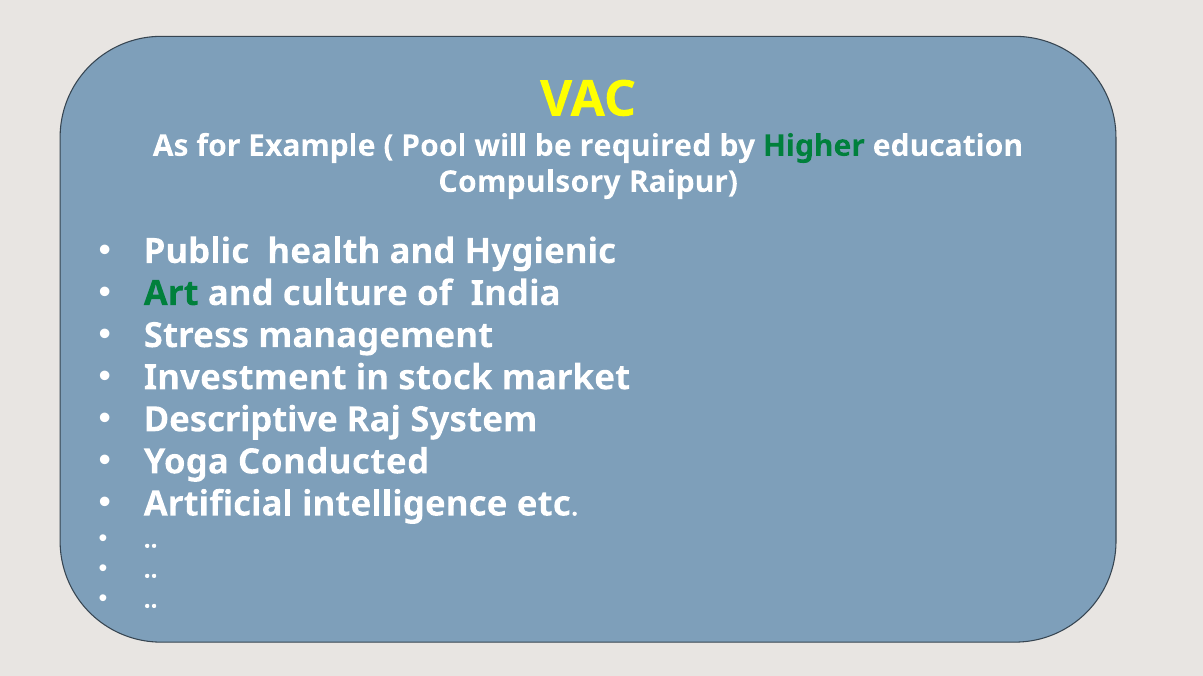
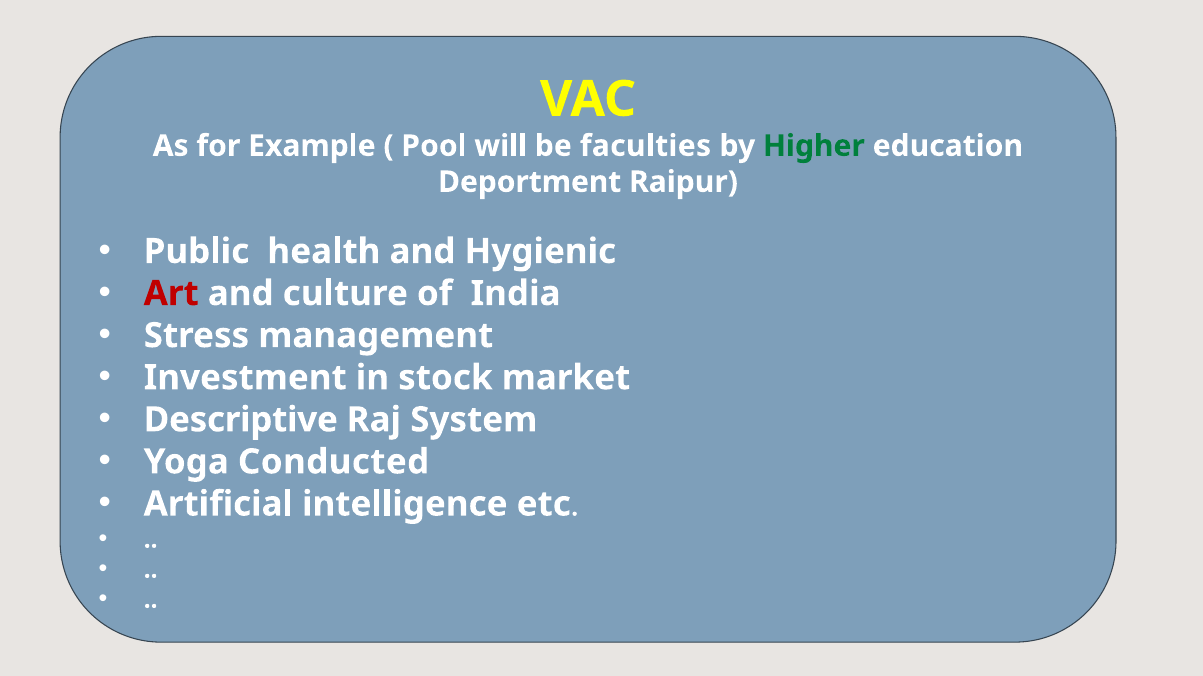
required: required -> faculties (646, 146)
Compulsory: Compulsory -> Deportment (530, 182)
Art colour: green -> red (171, 294)
